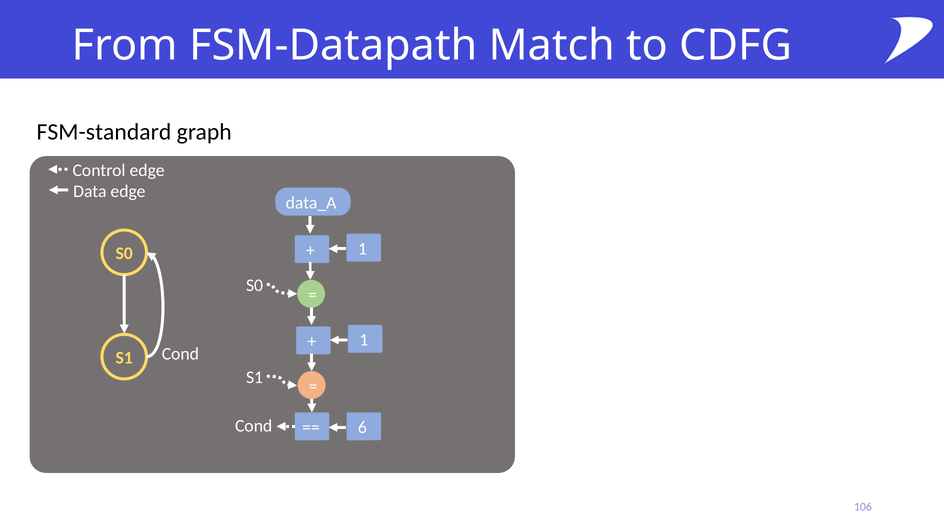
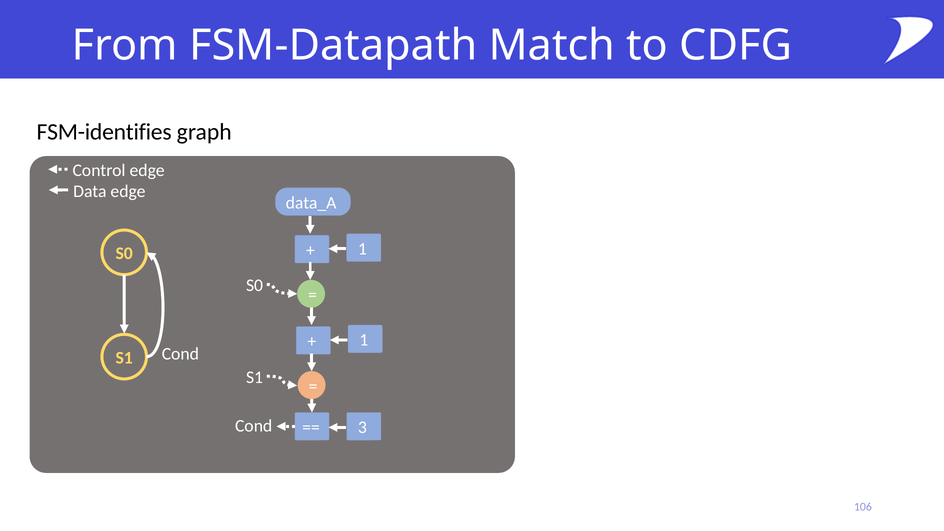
FSM-standard: FSM-standard -> FSM-identifies (104, 132)
6: 6 -> 3 (362, 428)
